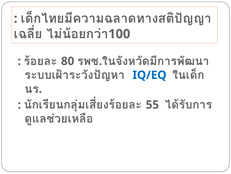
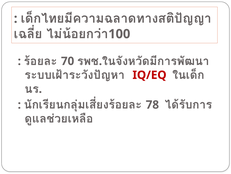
80: 80 -> 70 (68, 61)
IQ/EQ colour: blue -> red (149, 75)
55: 55 -> 78 (152, 104)
